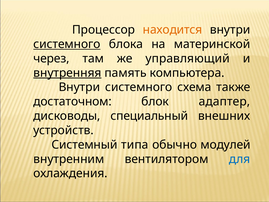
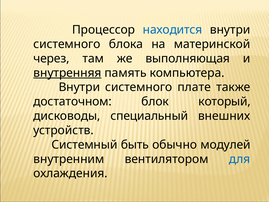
находится colour: orange -> blue (173, 30)
системного underline: present -> none (67, 44)
управляющий: управляющий -> выполняющая (188, 58)
схема: схема -> плате (194, 87)
адаптер: адаптер -> который (224, 101)
типа: типа -> быть (135, 145)
